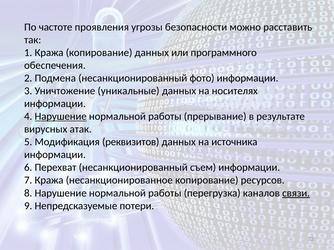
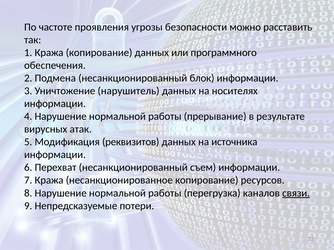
фото: фото -> блок (202, 78)
уникальные: уникальные -> нарушитель (129, 91)
Нарушение underline: present -> none (61, 117)
